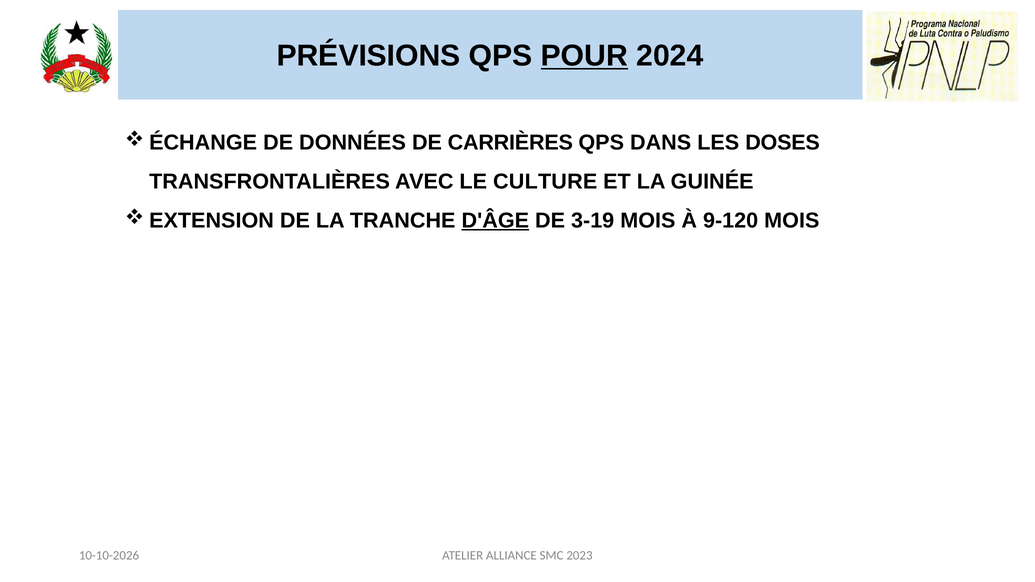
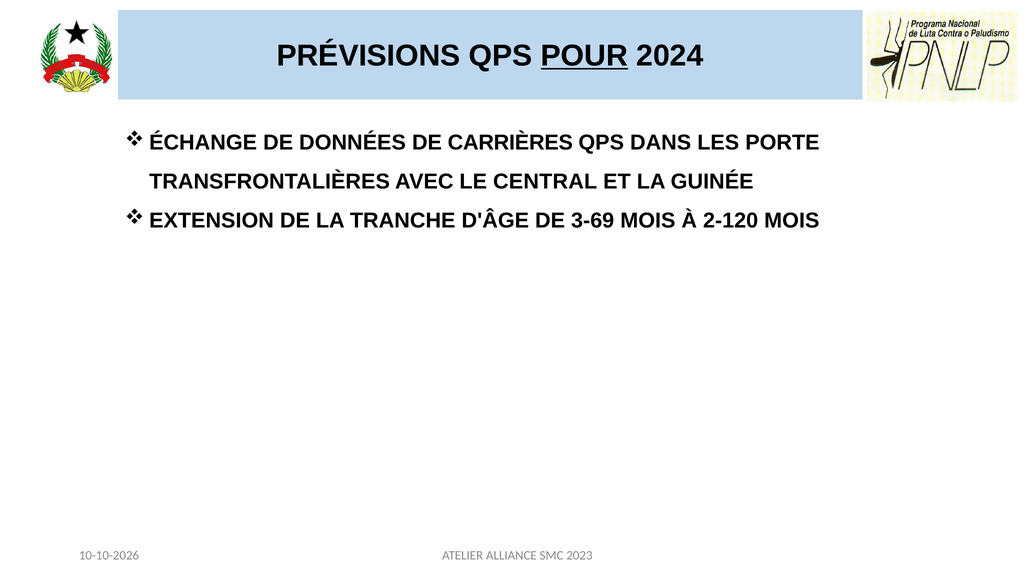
DOSES: DOSES -> PORTE (782, 143)
CULTURE: CULTURE -> CENTRAL (545, 182)
D'ÂGE underline: present -> none (495, 220)
3-19: 3-19 -> 3-69 (593, 220)
9-120: 9-120 -> 2-120 (731, 220)
